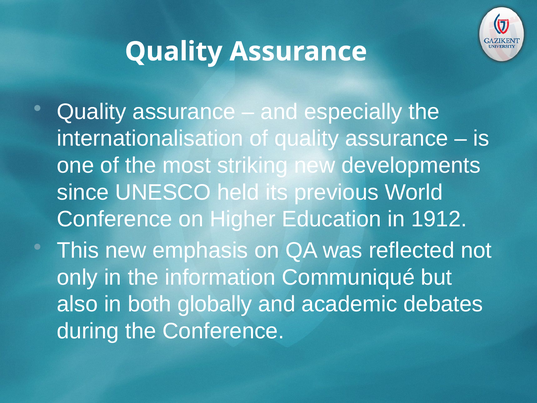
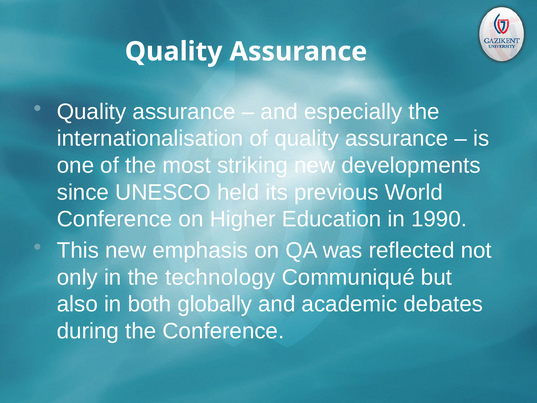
1912: 1912 -> 1990 (439, 219)
information: information -> technology (220, 277)
